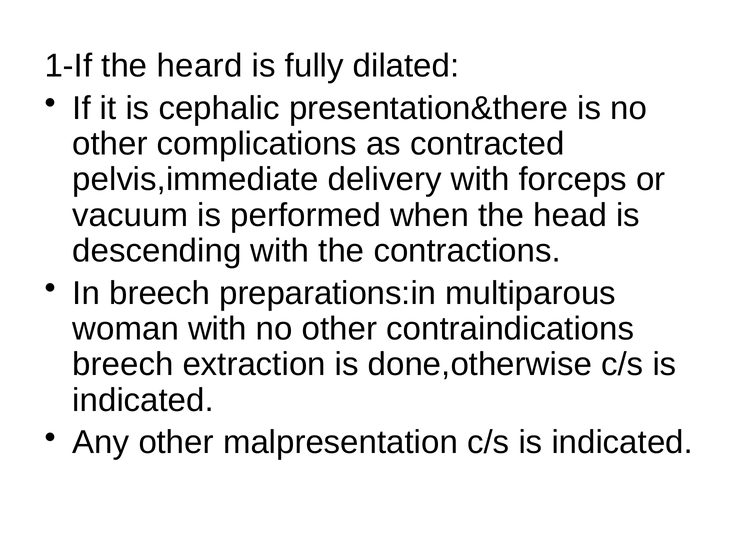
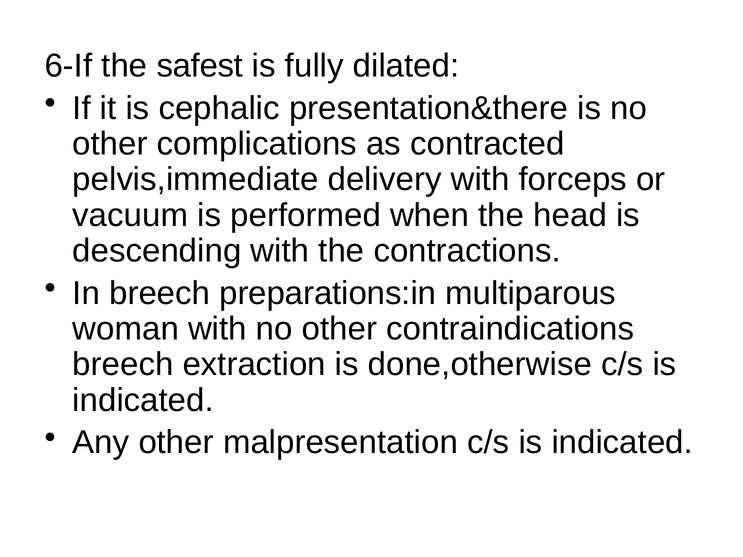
1-If: 1-If -> 6-If (68, 66)
heard: heard -> safest (200, 66)
